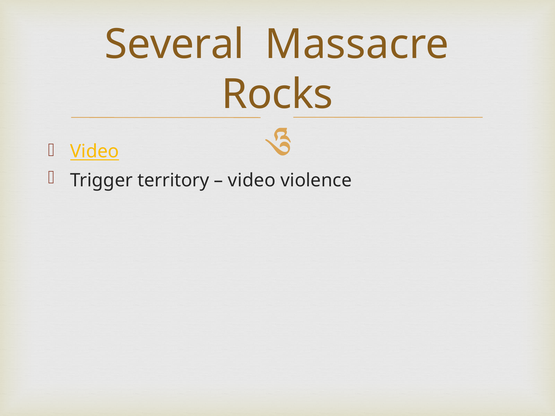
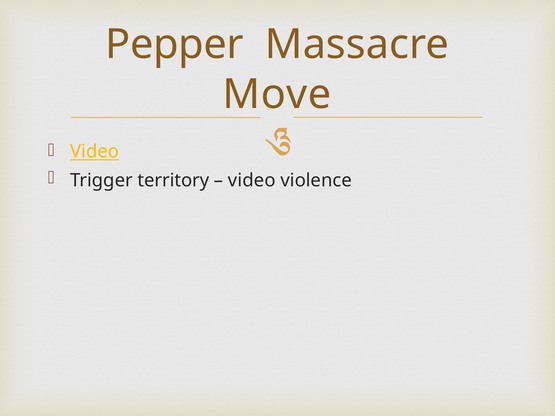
Several: Several -> Pepper (174, 45)
Rocks: Rocks -> Move (277, 94)
